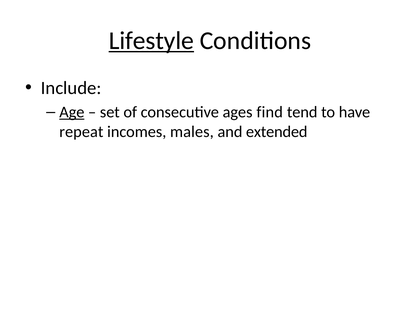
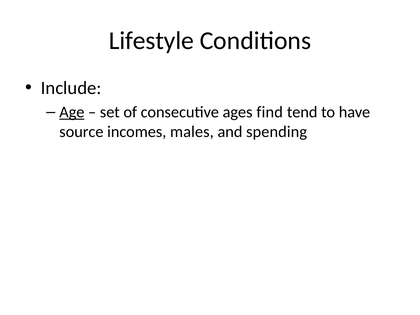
Lifestyle underline: present -> none (151, 41)
repeat: repeat -> source (81, 132)
extended: extended -> spending (277, 132)
